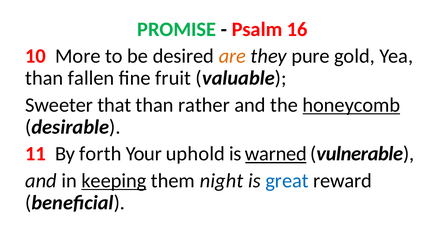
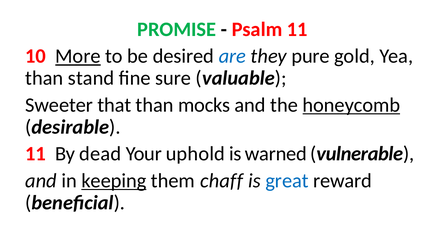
Psalm 16: 16 -> 11 (297, 29)
More underline: none -> present (78, 56)
are colour: orange -> blue (232, 56)
fallen: fallen -> stand (91, 78)
fruit: fruit -> sure (173, 78)
rather: rather -> mocks (204, 105)
forth: forth -> dead (100, 154)
warned underline: present -> none (276, 154)
night: night -> chaff (222, 181)
